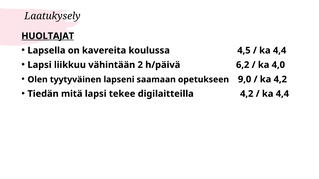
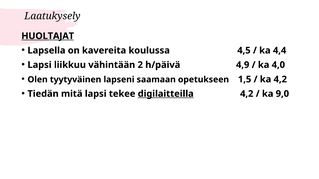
6,2: 6,2 -> 4,9 (243, 65)
9,0: 9,0 -> 1,5 (245, 79)
digilaitteilla underline: none -> present (166, 94)
4,4: 4,4 -> 9,0 (282, 94)
